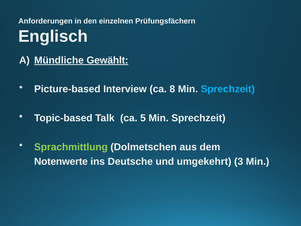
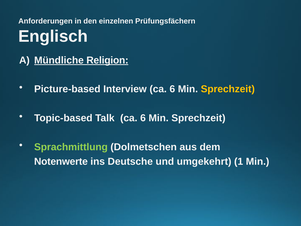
Gewählt: Gewählt -> Religion (107, 60)
Interview ca 8: 8 -> 6 (172, 89)
Sprechzeit colour: light blue -> yellow (228, 89)
Talk ca 5: 5 -> 6 (143, 118)
3: 3 -> 1 (239, 161)
